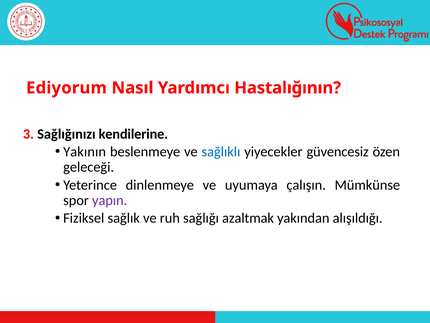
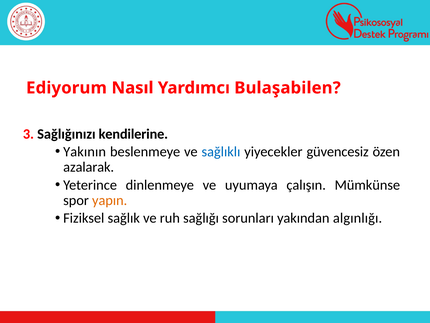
Hastalığının: Hastalığının -> Bulaşabilen (288, 88)
geleceği: geleceği -> azalarak (89, 167)
yapın colour: purple -> orange (110, 200)
azaltmak: azaltmak -> sorunları (248, 218)
alışıldığı: alışıldığı -> algınlığı (358, 218)
